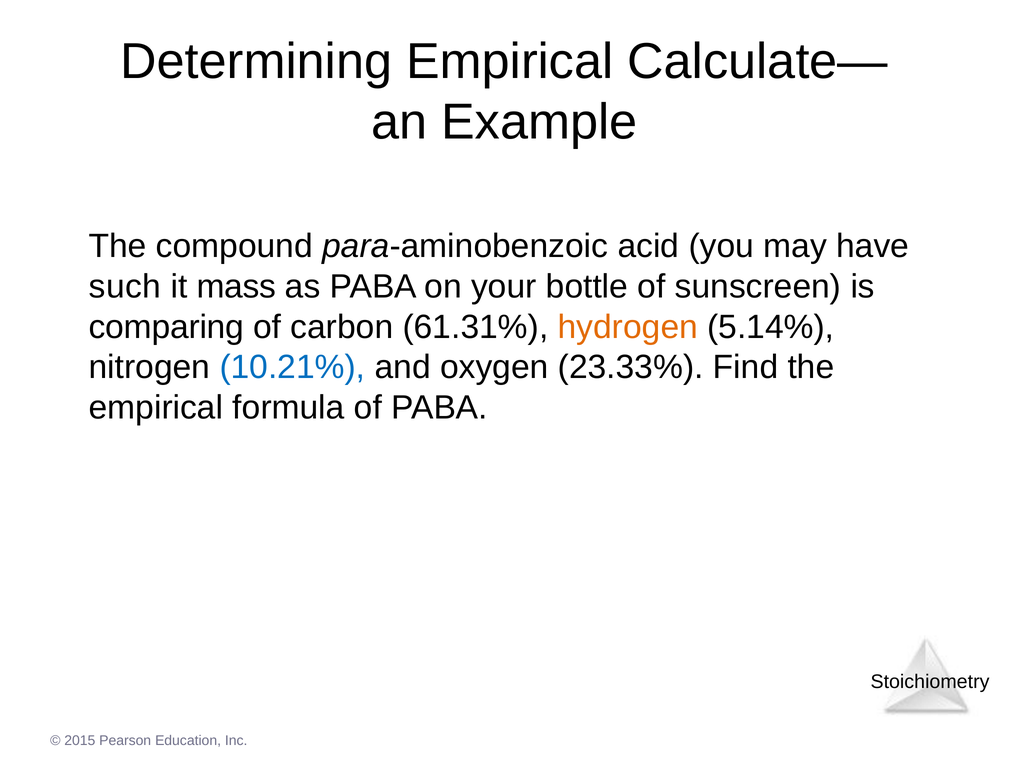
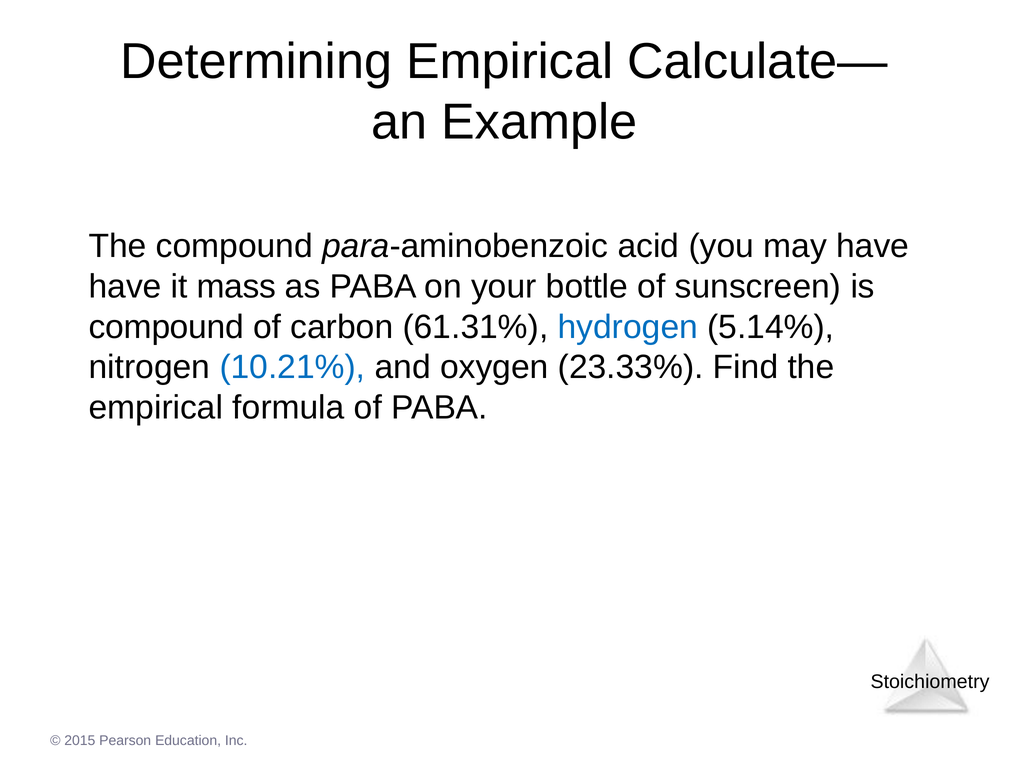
such: such -> have (125, 286)
comparing: comparing -> compound (166, 327)
hydrogen colour: orange -> blue (628, 327)
